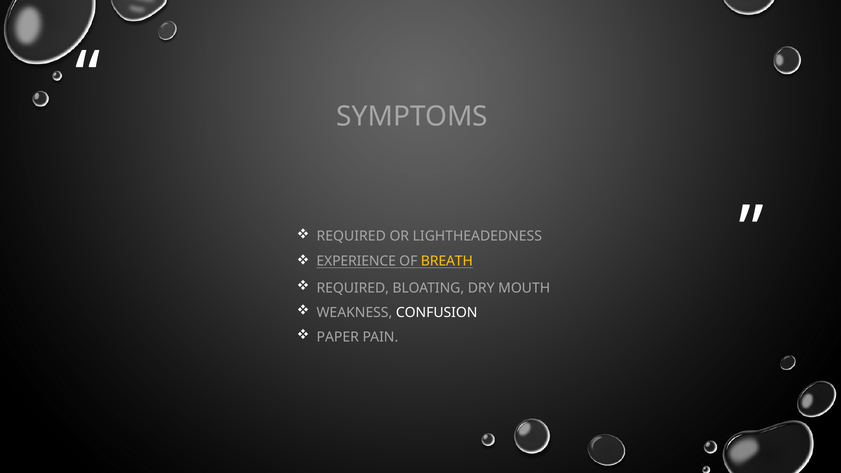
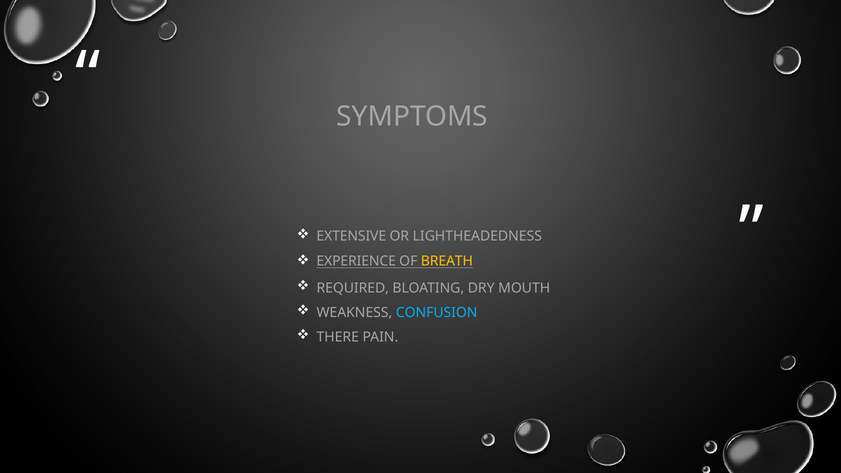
REQUIRED: REQUIRED -> EXTENSIVE (351, 236)
CONFUSION colour: white -> light blue (437, 313)
PAPER: PAPER -> THERE (338, 337)
